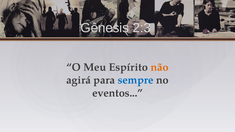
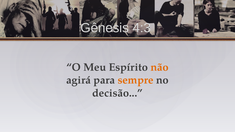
2:3: 2:3 -> 4:3 (142, 28)
sempre colour: blue -> orange (136, 80)
eventos: eventos -> decisão (117, 93)
